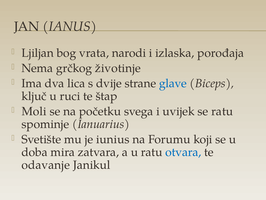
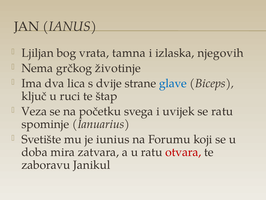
narodi: narodi -> tamna (129, 53)
porođaja: porođaja -> njegovih (221, 53)
Moli: Moli -> Veza (34, 111)
otvara colour: blue -> red (183, 152)
odavanje: odavanje -> zaboravu (46, 165)
